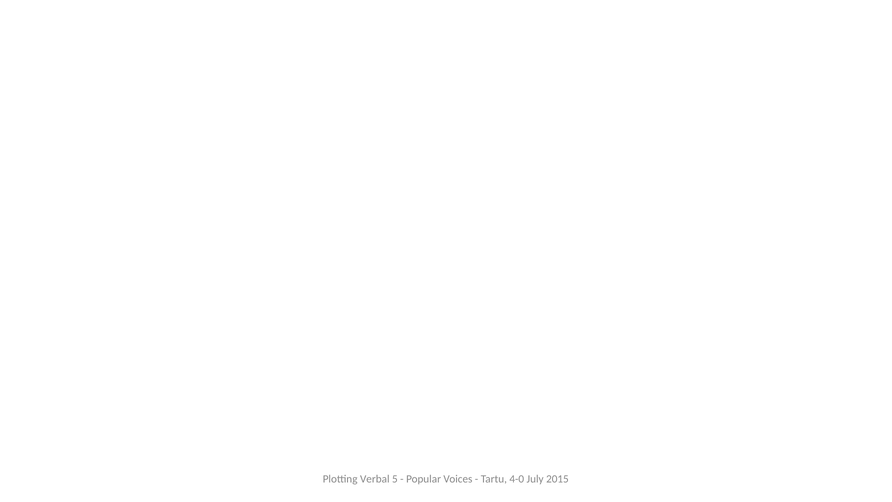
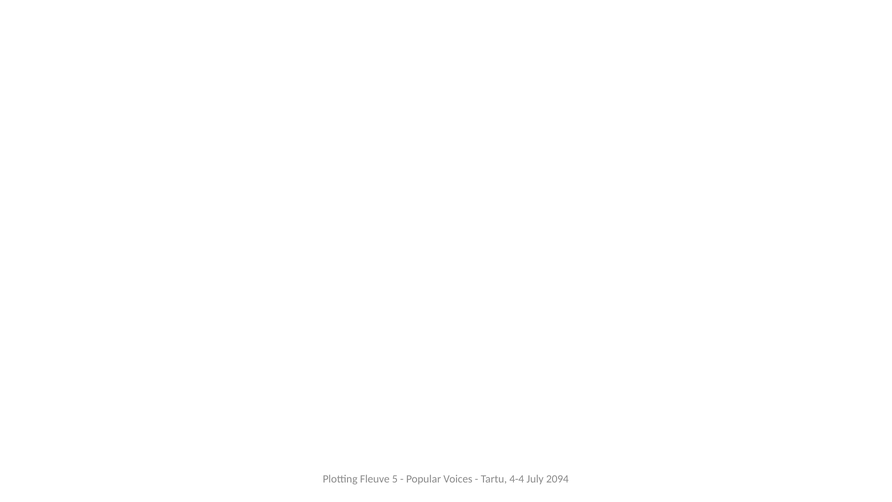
Verbal: Verbal -> Fleuve (375, 479)
4-0: 4-0 -> 4-4 (517, 479)
2015: 2015 -> 2094 (557, 479)
